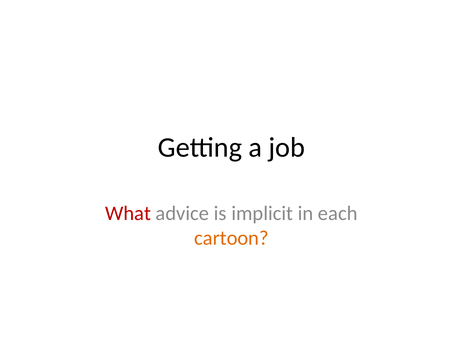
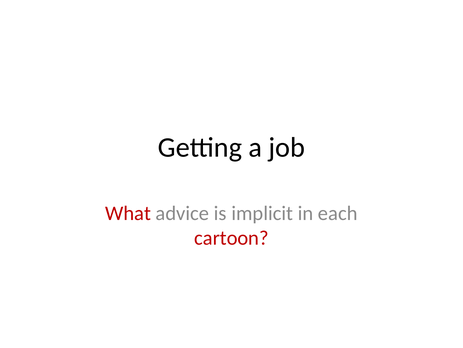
cartoon colour: orange -> red (231, 238)
